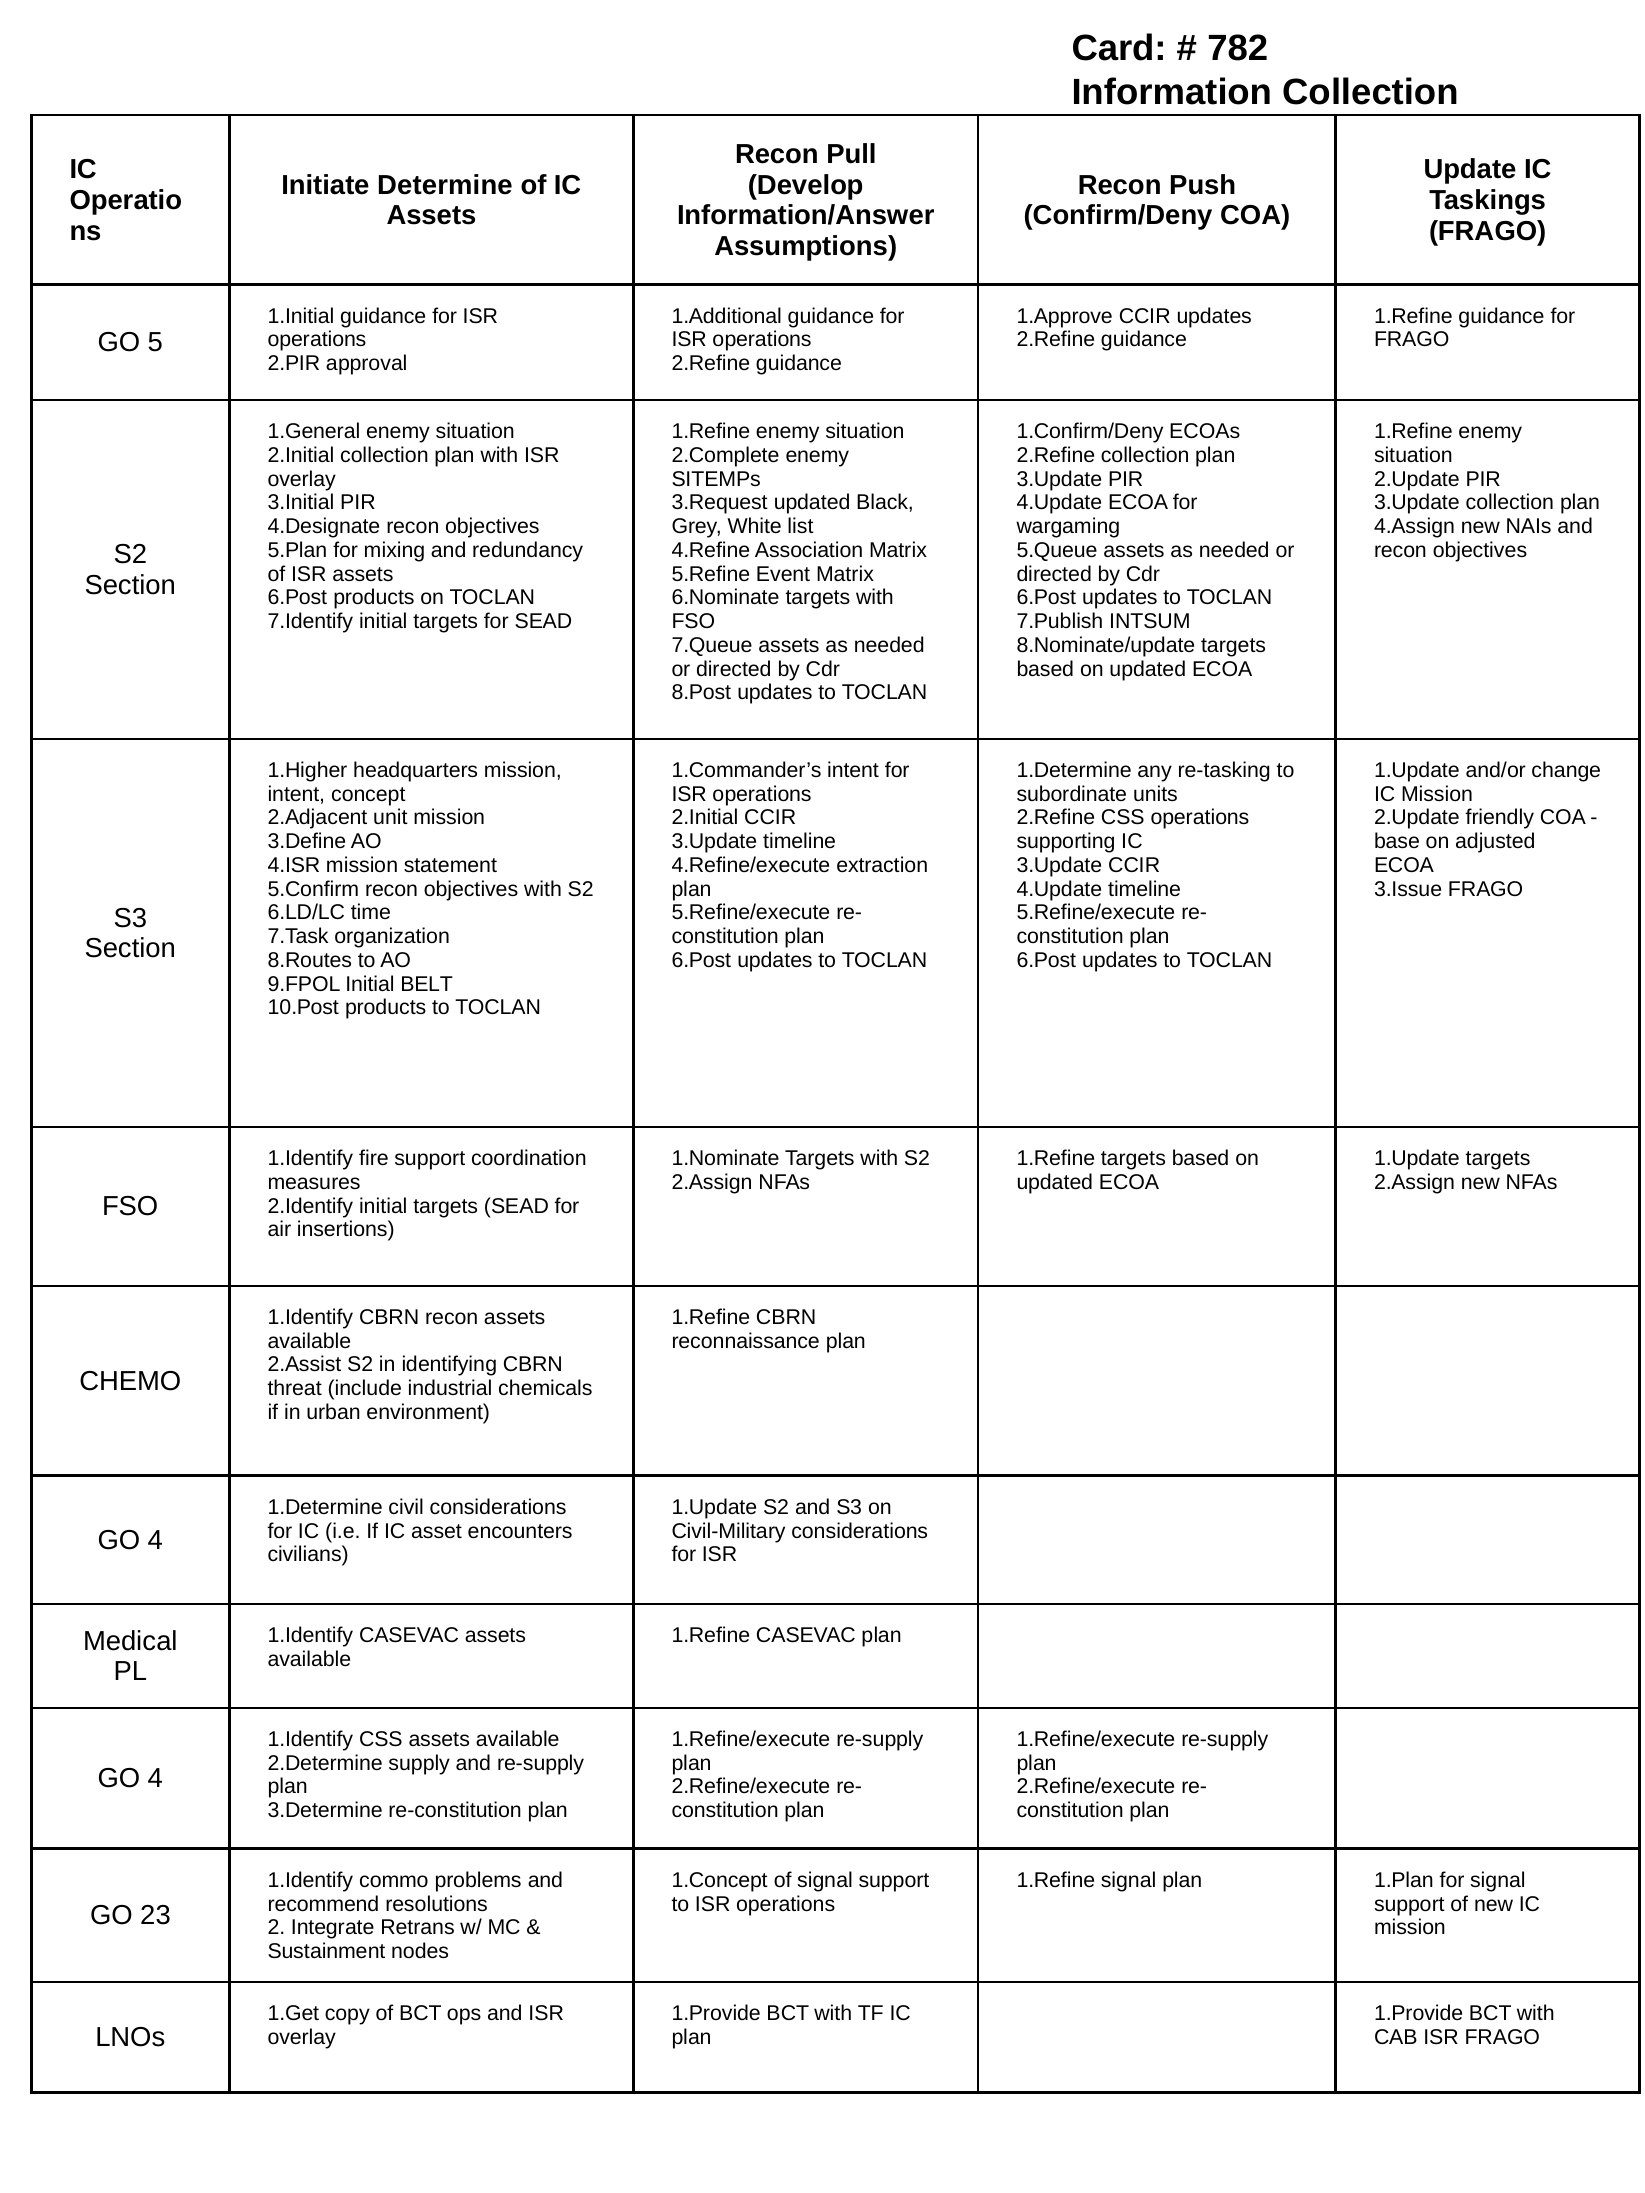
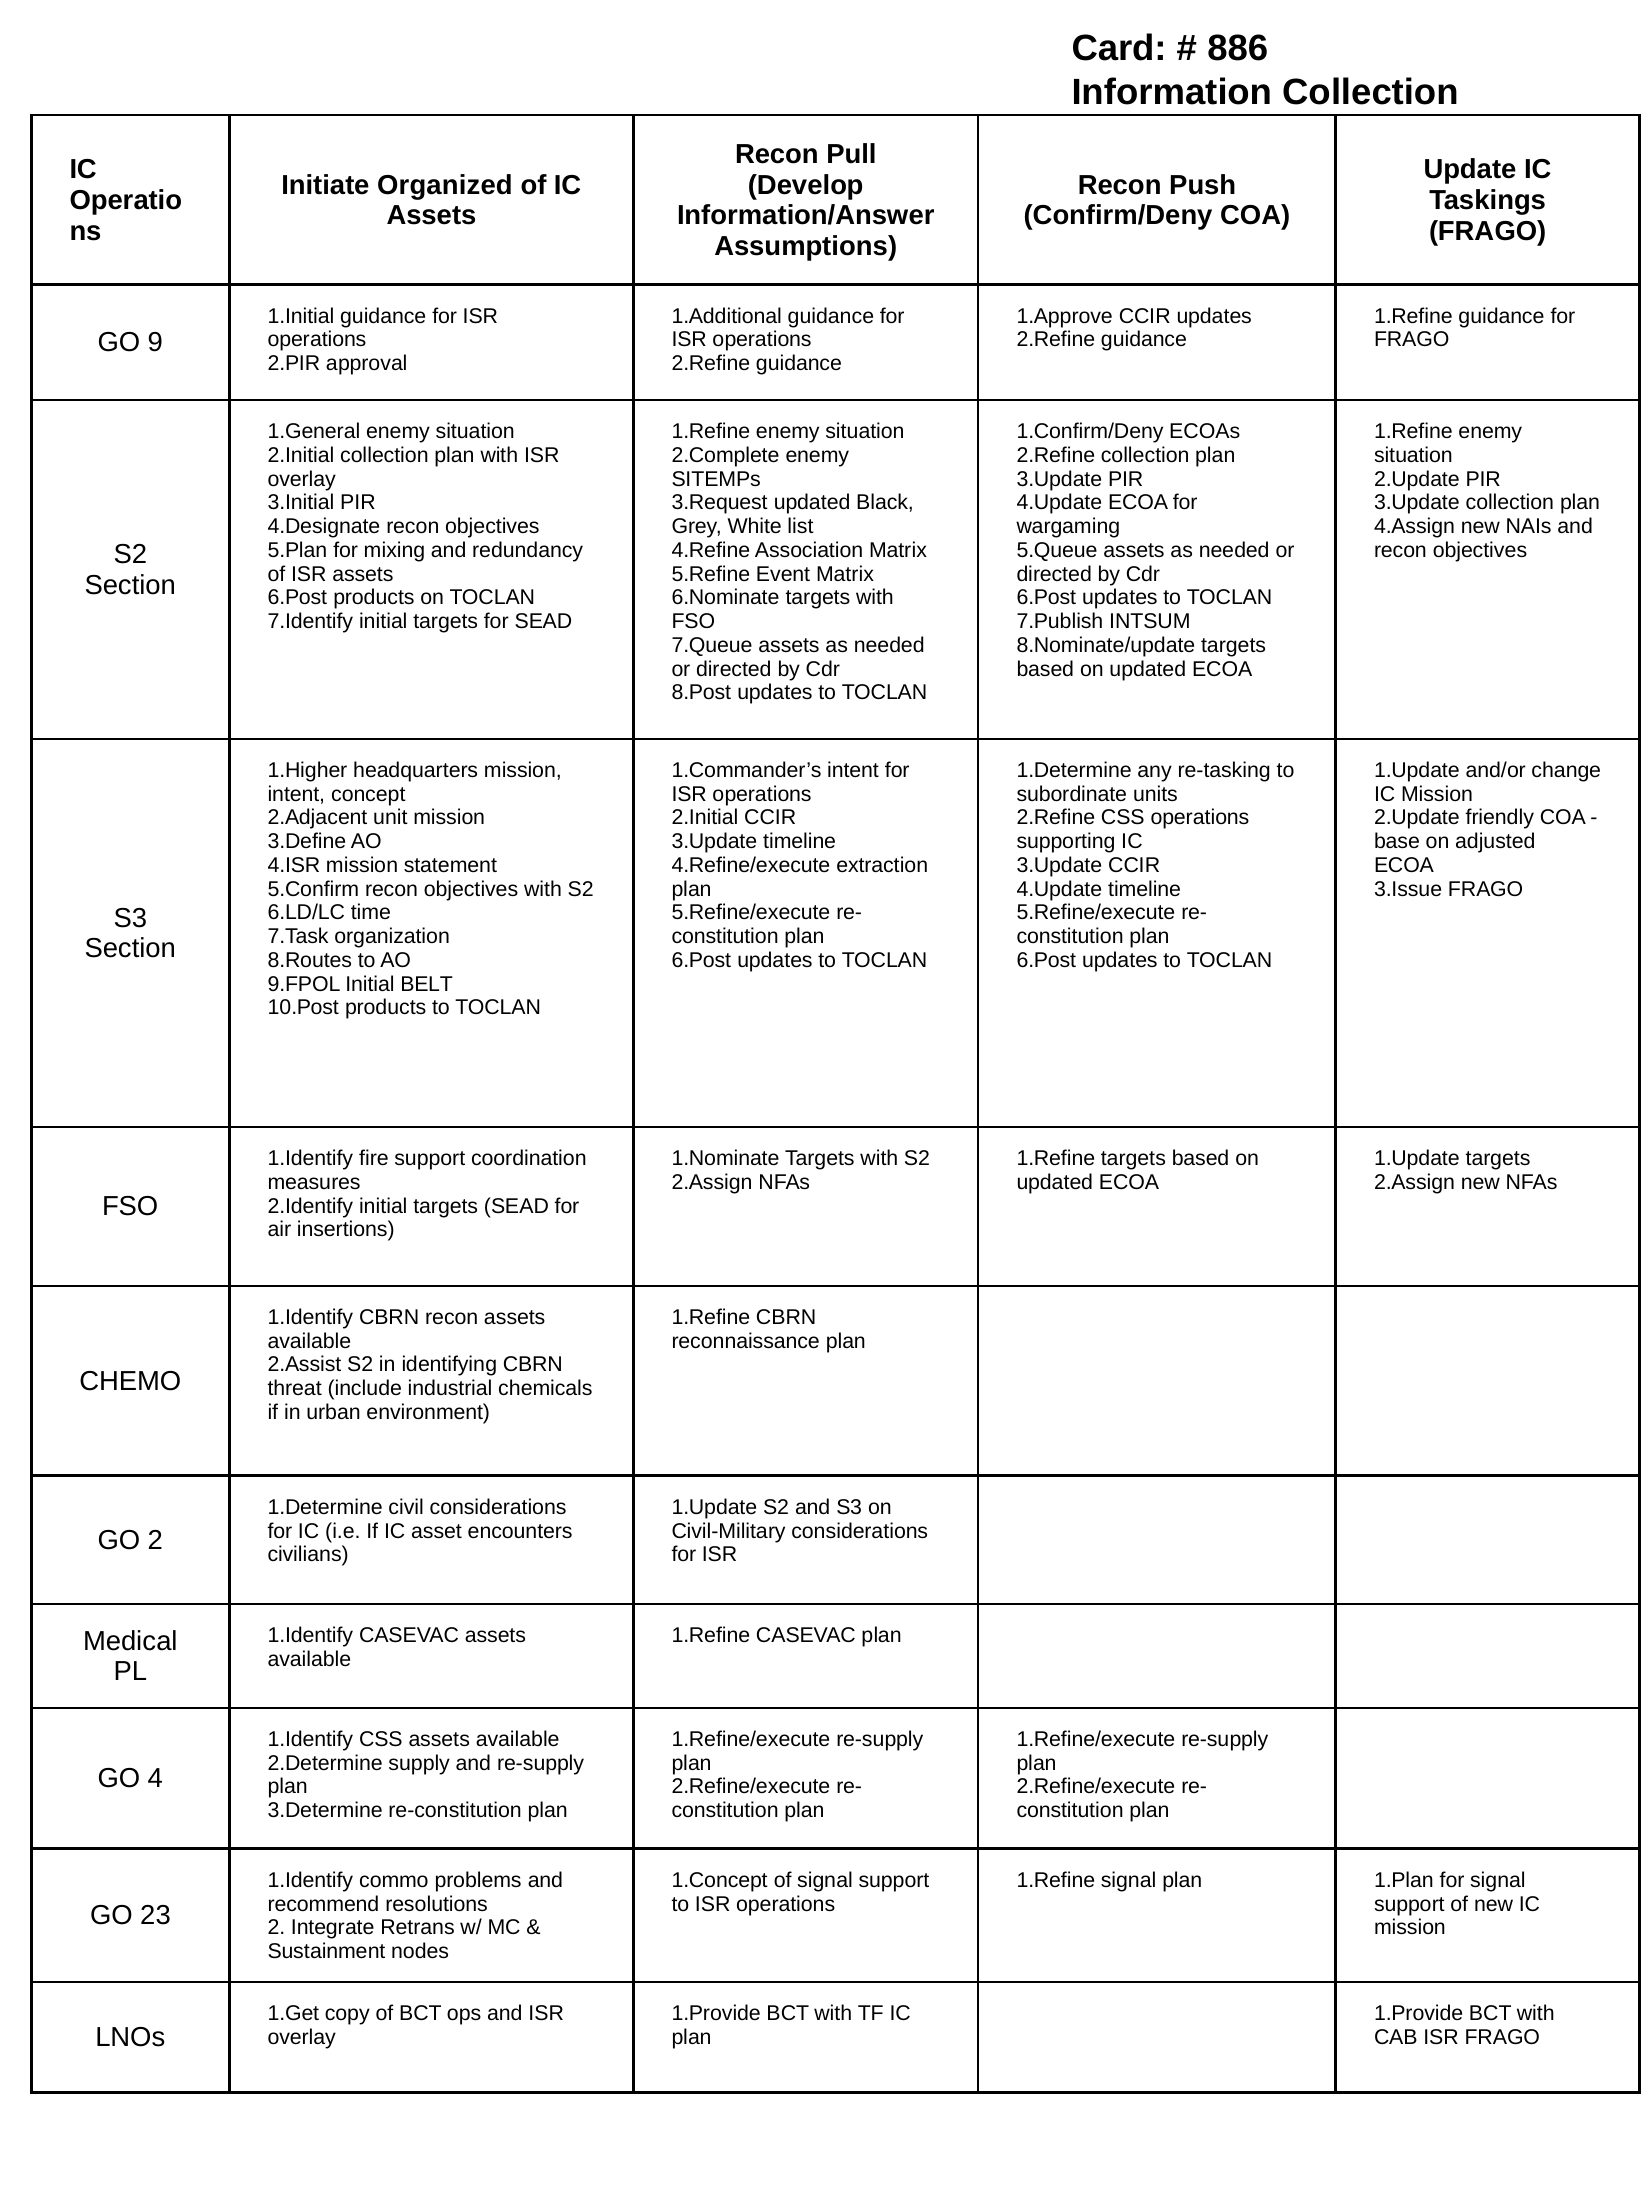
782: 782 -> 886 (1238, 49)
Determine: Determine -> Organized (445, 185)
5: 5 -> 9 (155, 343)
4: 4 -> 2 (155, 1541)
